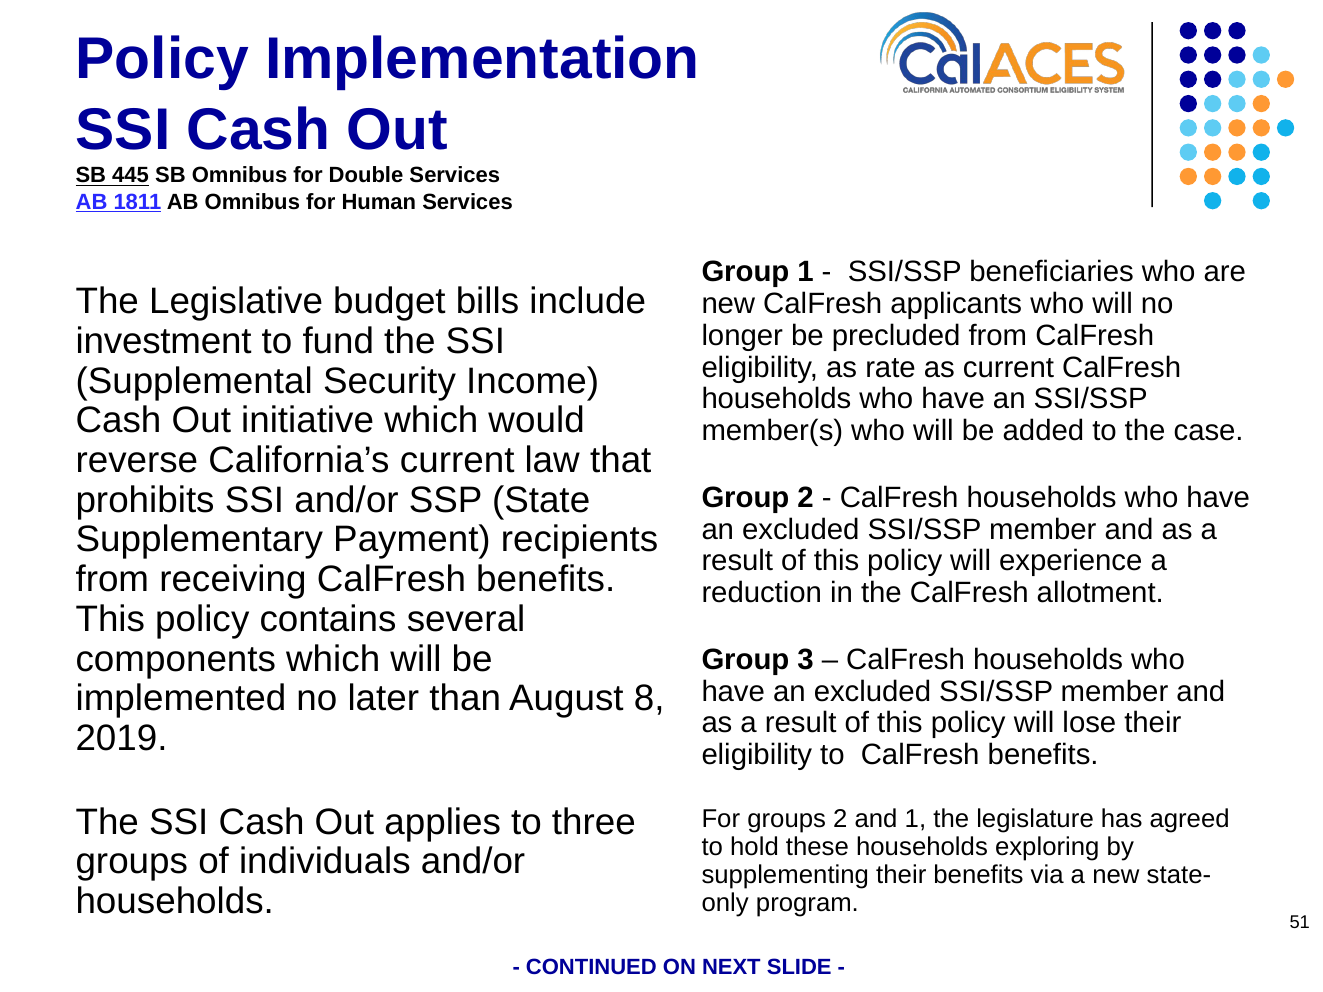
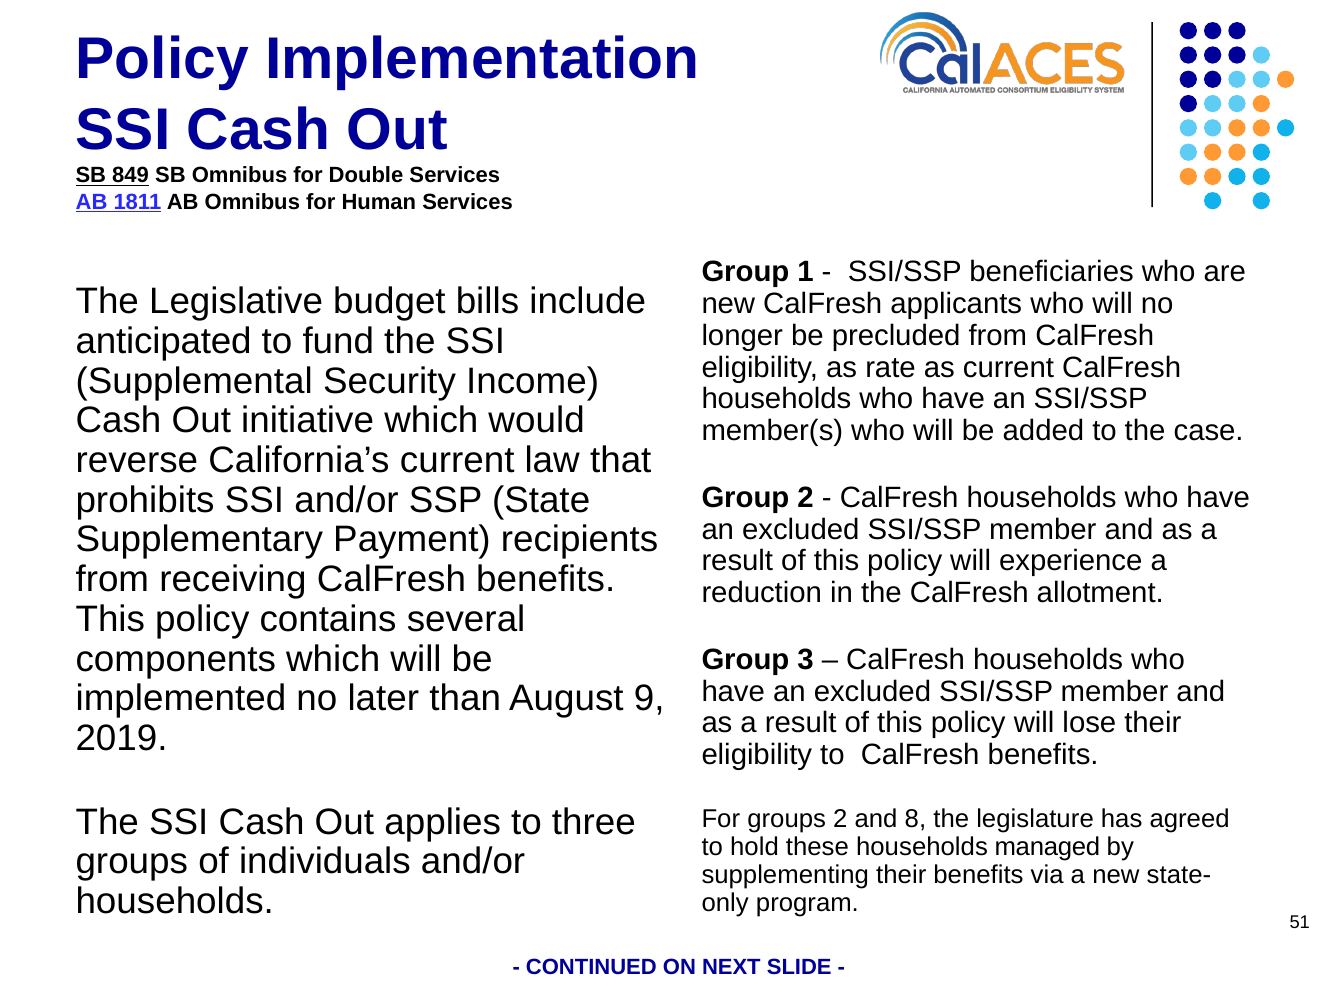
445: 445 -> 849 (131, 176)
investment: investment -> anticipated (164, 342)
8: 8 -> 9 (649, 699)
and 1: 1 -> 8 (915, 820)
exploring: exploring -> managed (1047, 848)
